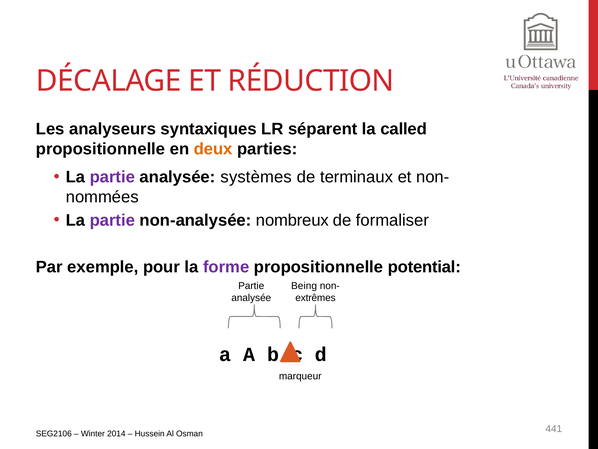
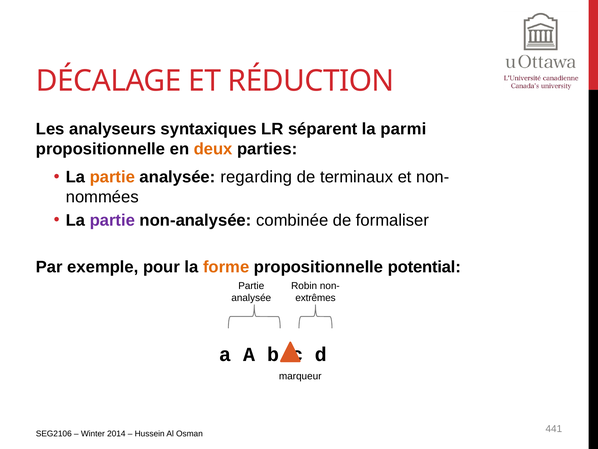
called: called -> parmi (404, 129)
partie colour: purple -> orange (112, 177)
systèmes: systèmes -> regarding (256, 177)
nombreux: nombreux -> combinée (292, 220)
forme colour: purple -> orange (226, 267)
Being: Being -> Robin (304, 286)
